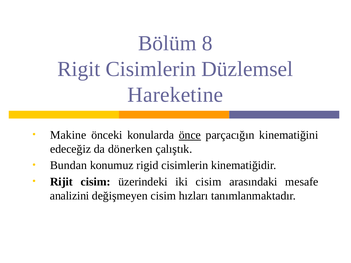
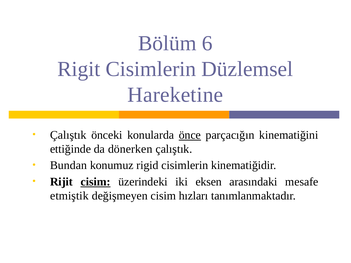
8: 8 -> 6 (207, 43)
Makine: Makine -> Çalıştık (68, 135)
edeceğiz: edeceğiz -> ettiğinde (71, 149)
cisim underline: none -> present (96, 182)
iki cisim: cisim -> eksen (209, 182)
analizini: analizini -> etmiştik (69, 196)
